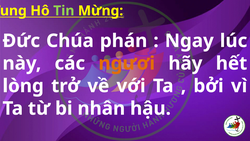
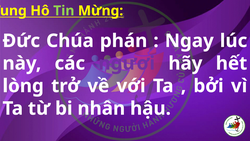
ngươi colour: orange -> purple (127, 63)
